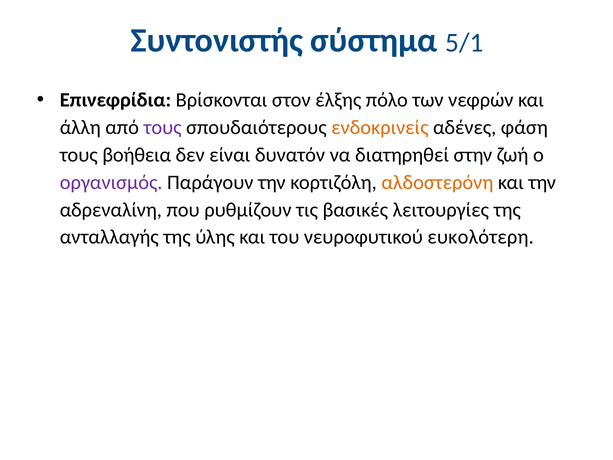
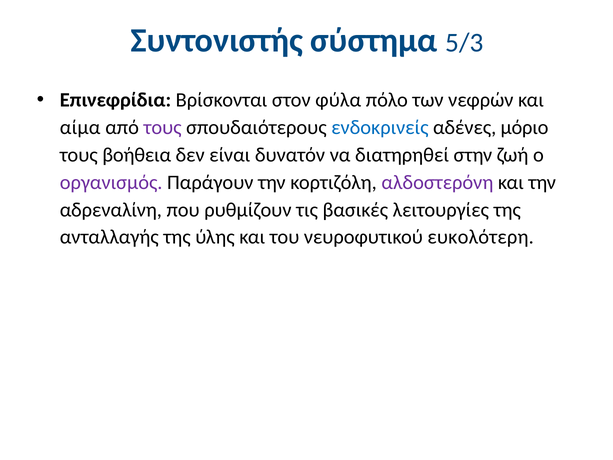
5/1: 5/1 -> 5/3 (464, 43)
έλξης: έλξης -> φύλα (338, 100)
άλλη: άλλη -> αίμα (80, 127)
ενδοκρινείς colour: orange -> blue (380, 127)
φάση: φάση -> μόριο (525, 127)
αλδοστερόνη colour: orange -> purple (437, 182)
